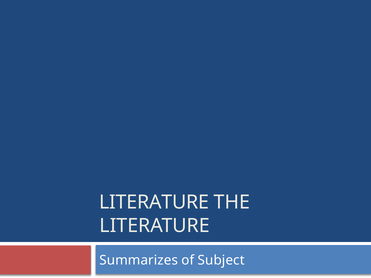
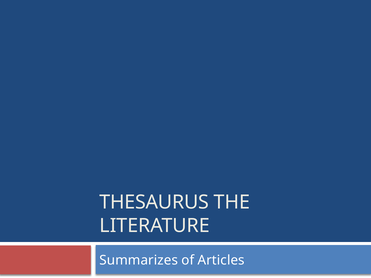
LITERATURE: LITERATURE -> THESAURUS (154, 202)
Subject: Subject -> Articles (221, 260)
